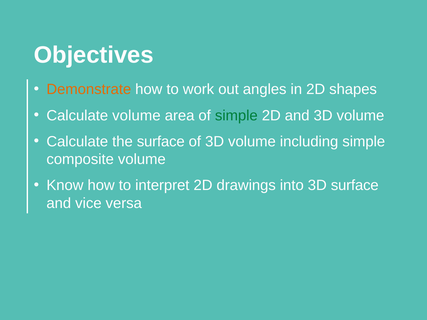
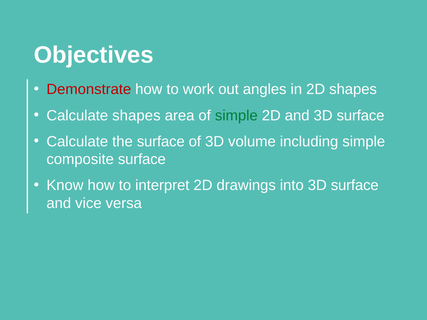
Demonstrate colour: orange -> red (89, 89)
Calculate volume: volume -> shapes (136, 116)
and 3D volume: volume -> surface (361, 116)
composite volume: volume -> surface (142, 159)
